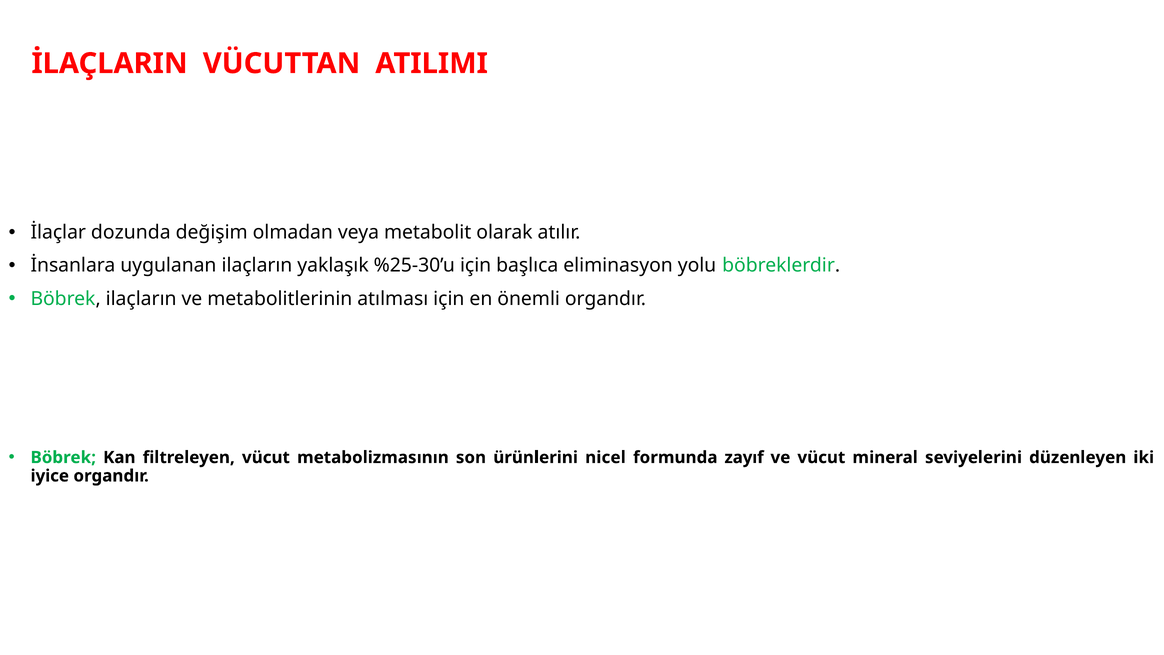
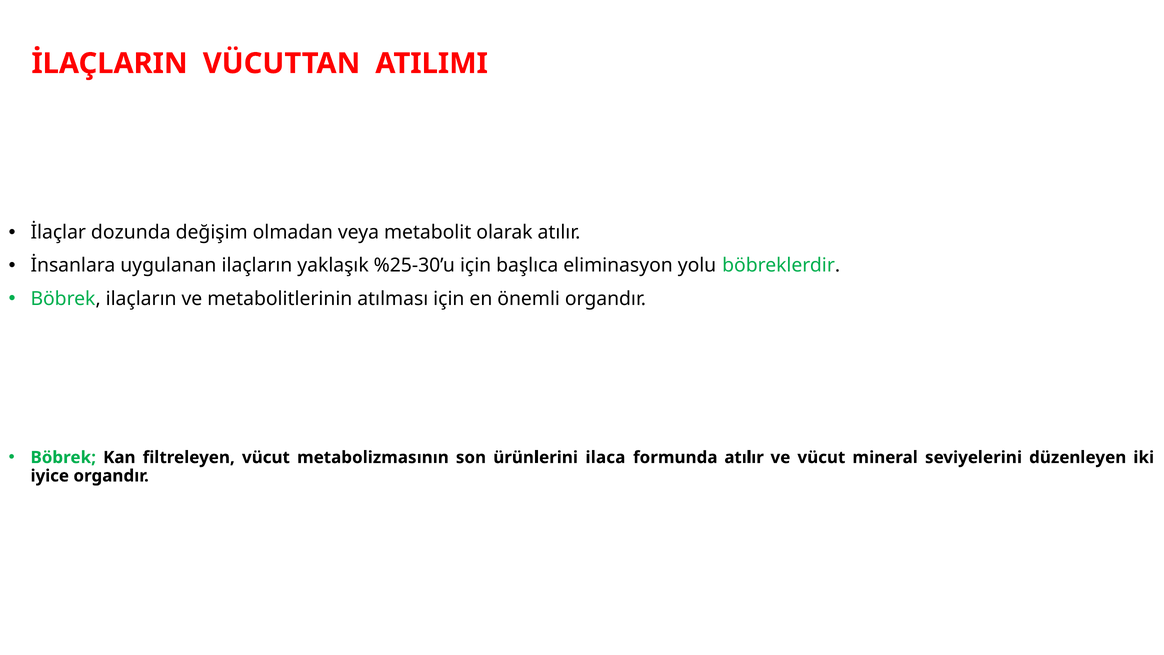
nicel: nicel -> ilaca (605, 457)
formunda zayıf: zayıf -> atılır (744, 457)
